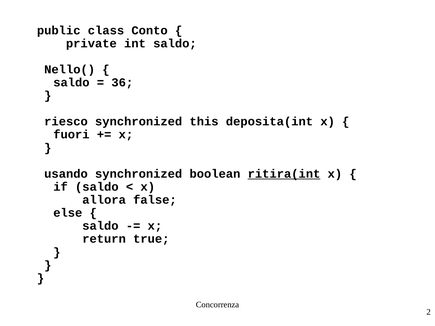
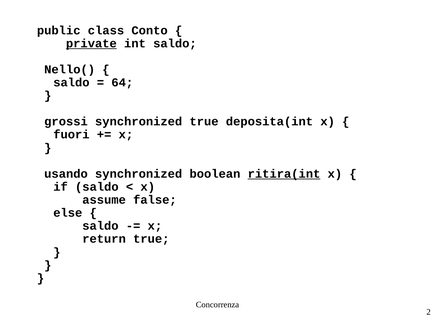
private underline: none -> present (91, 43)
36: 36 -> 64 (122, 83)
riesco: riesco -> grossi (66, 122)
synchronized this: this -> true (204, 122)
allora: allora -> assume (104, 200)
